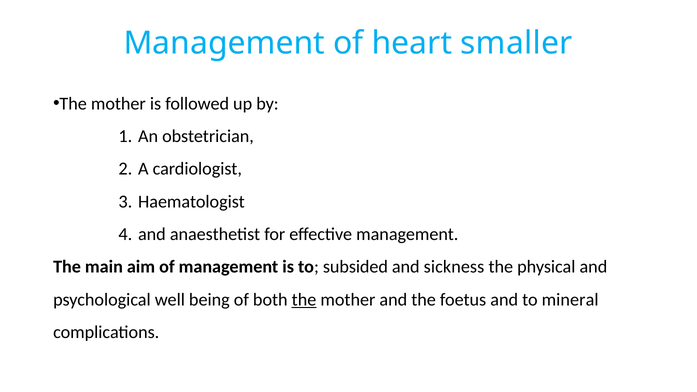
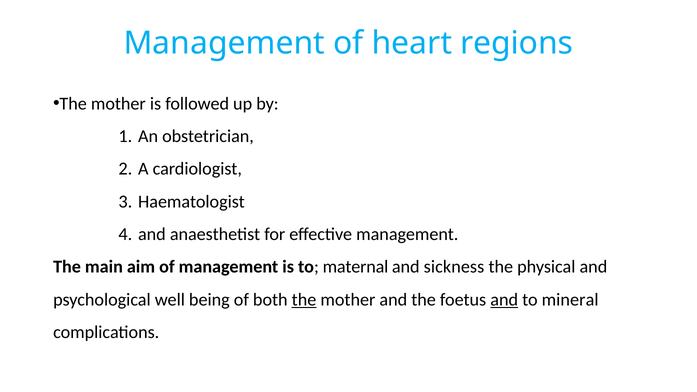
smaller: smaller -> regions (517, 43)
subsided: subsided -> maternal (356, 267)
and underline: none -> present (504, 300)
